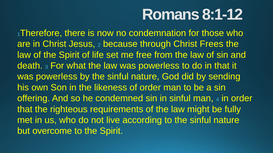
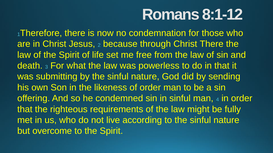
Christ Frees: Frees -> There (212, 44)
powerless: powerless -> submitting (57, 77)
